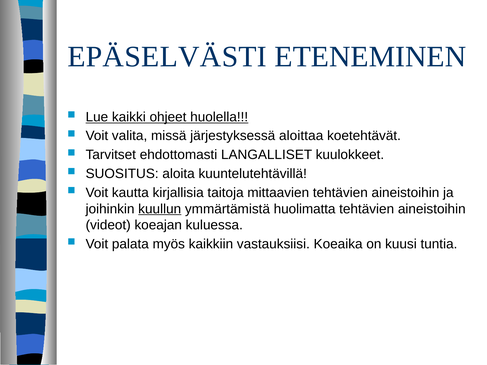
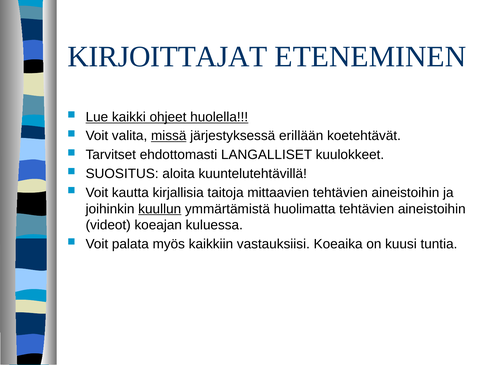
EPÄSELVÄSTI: EPÄSELVÄSTI -> KIRJOITTAJAT (167, 57)
missä underline: none -> present (169, 136)
aloittaa: aloittaa -> erillään (301, 136)
